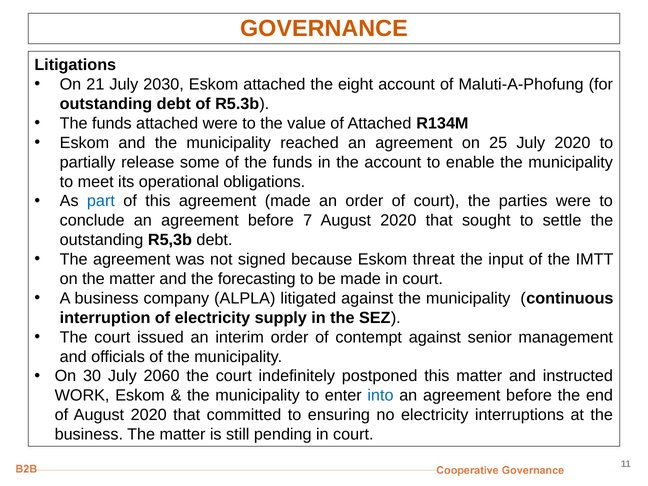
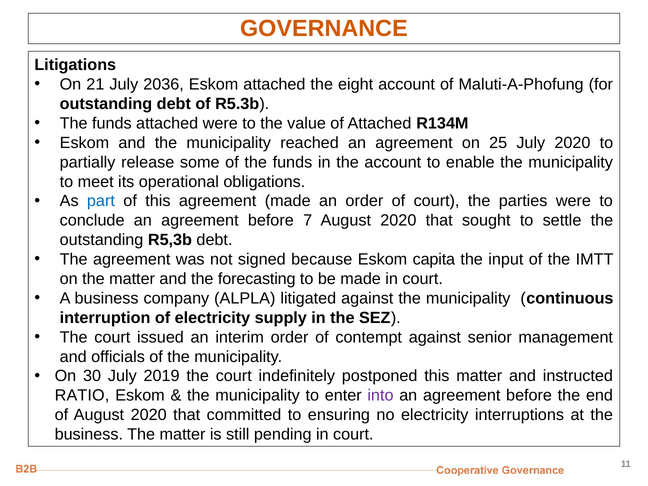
2030: 2030 -> 2036 (164, 85)
threat: threat -> capita (434, 259)
2060: 2060 -> 2019 (162, 376)
WORK: WORK -> RATIO (82, 396)
into colour: blue -> purple (380, 396)
